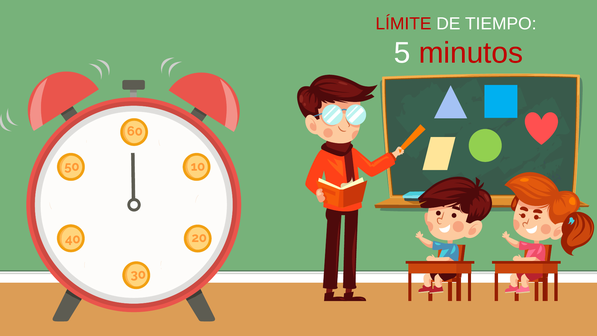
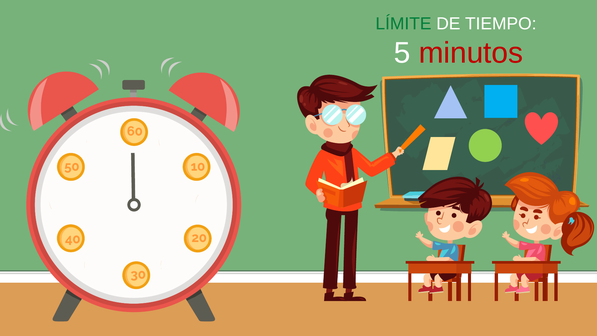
LÍMITE colour: red -> green (403, 24)
